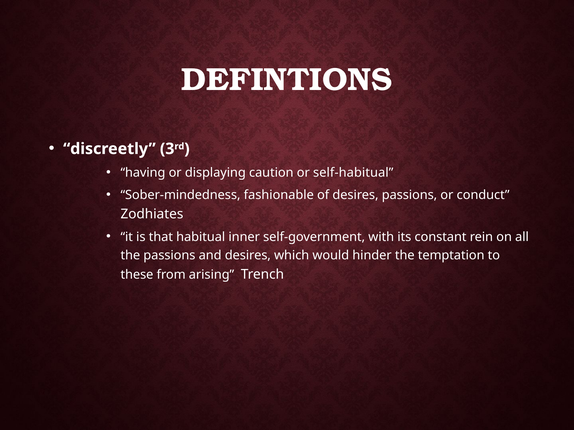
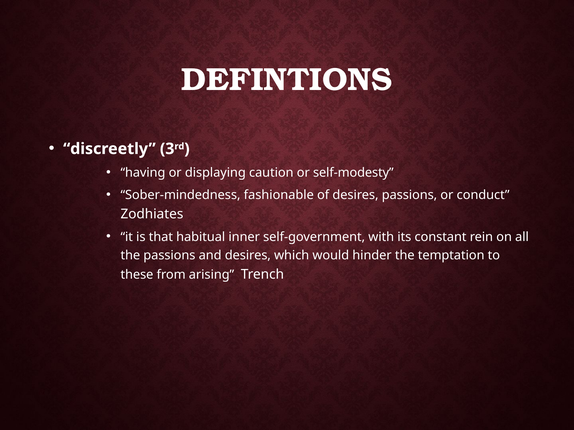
self-habitual: self-habitual -> self-modesty (353, 173)
